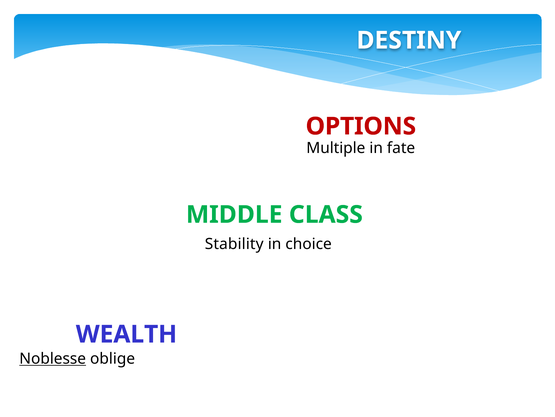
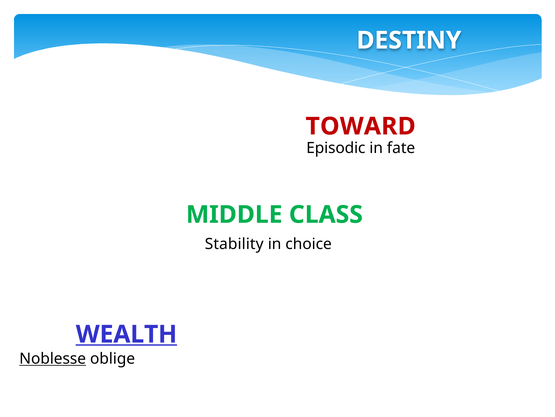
OPTIONS: OPTIONS -> TOWARD (361, 126)
Multiple: Multiple -> Episodic (336, 148)
WEALTH underline: none -> present (126, 334)
